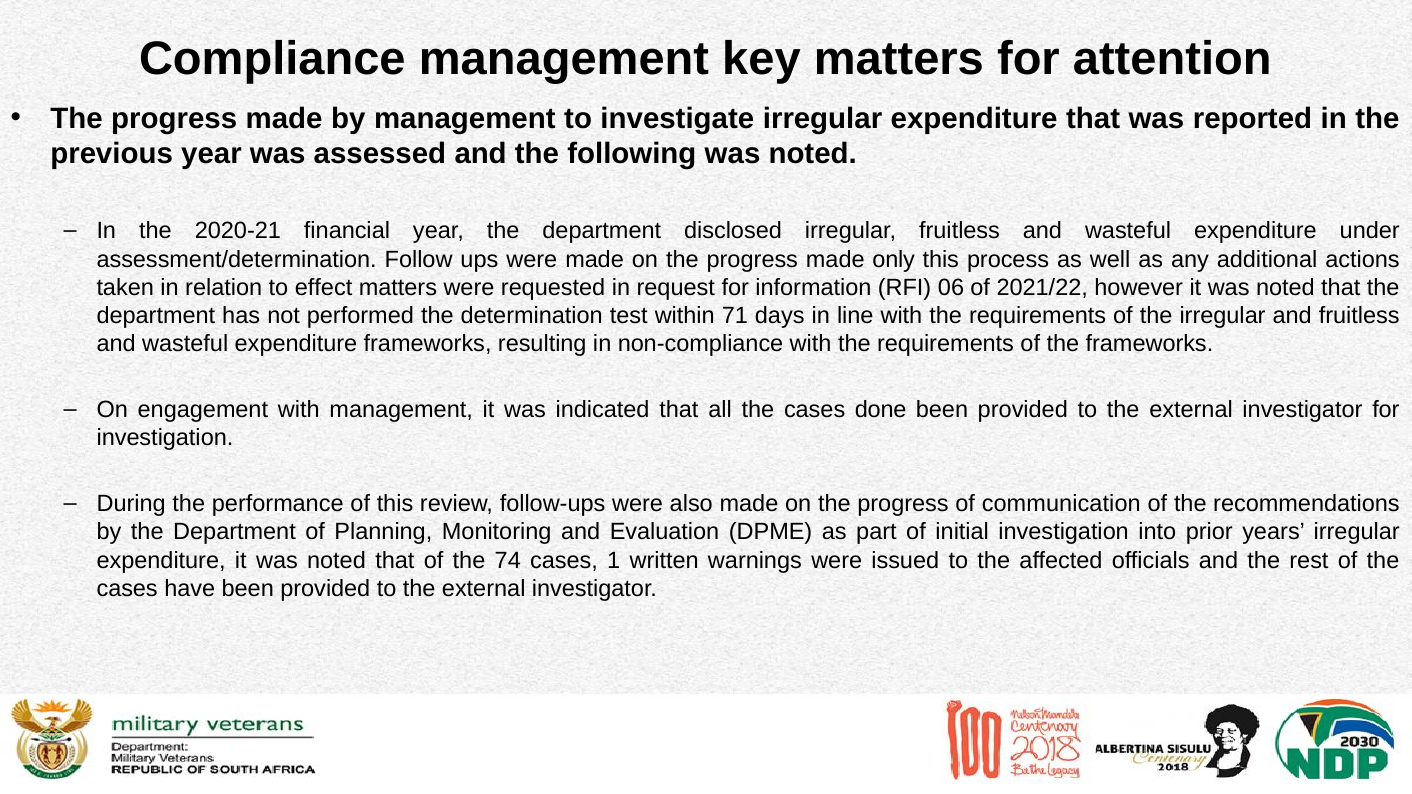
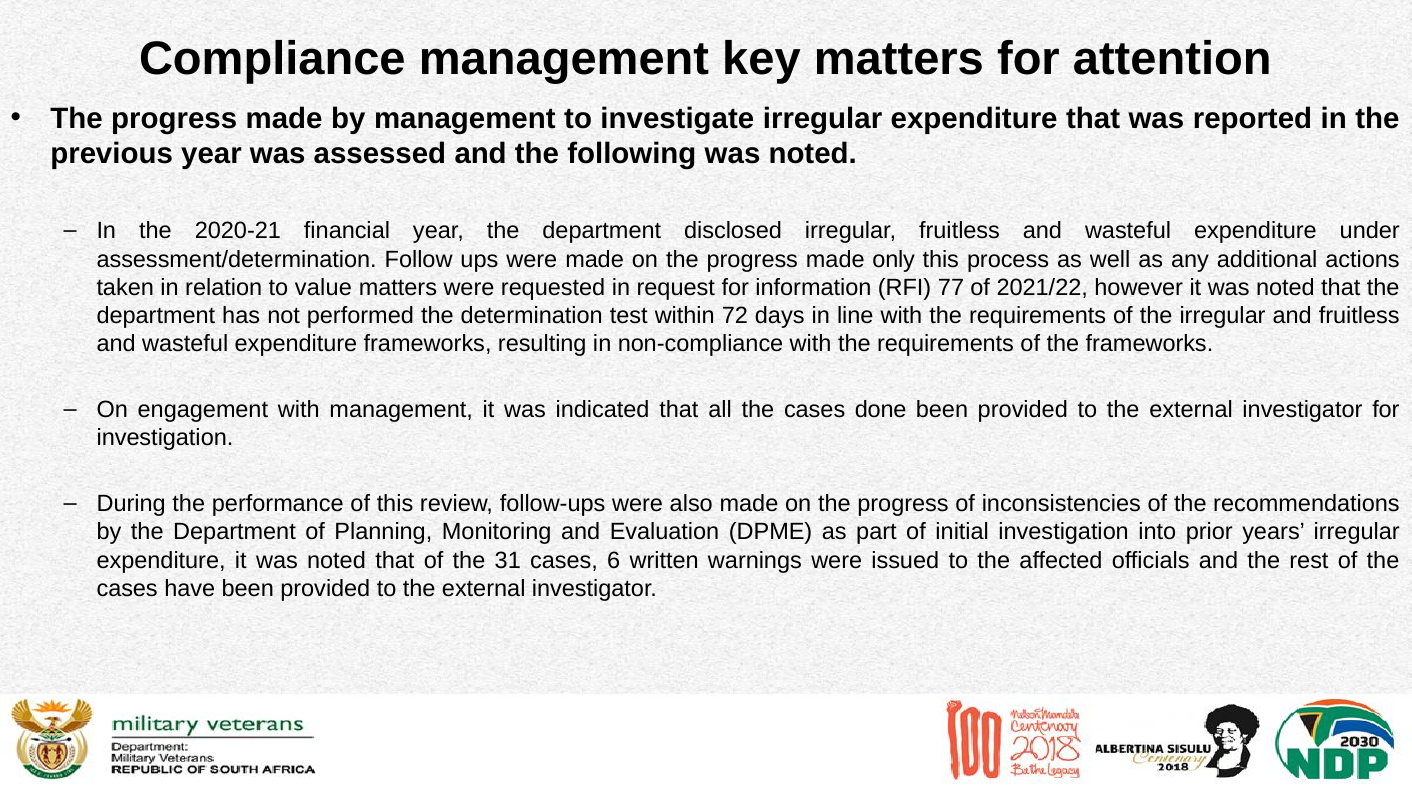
effect: effect -> value (323, 288)
06: 06 -> 77 (951, 288)
71: 71 -> 72 (735, 316)
communication: communication -> inconsistencies (1061, 504)
74: 74 -> 31 (508, 561)
1: 1 -> 6 (614, 561)
